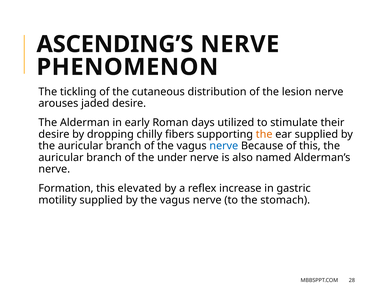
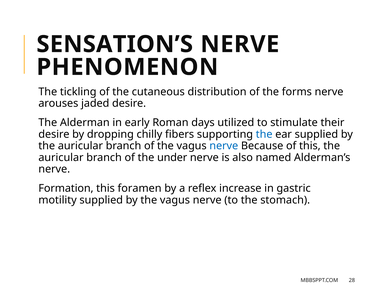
ASCENDING’S: ASCENDING’S -> SENSATION’S (115, 44)
lesion: lesion -> forms (297, 92)
the colour: orange -> blue (264, 134)
elevated: elevated -> foramen (140, 188)
